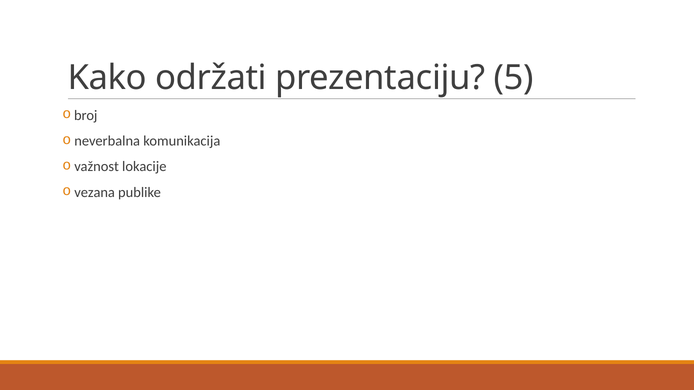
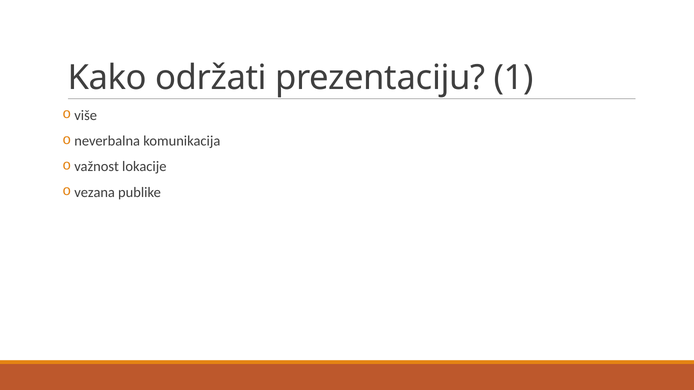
5: 5 -> 1 (514, 78)
broj: broj -> više (86, 115)
